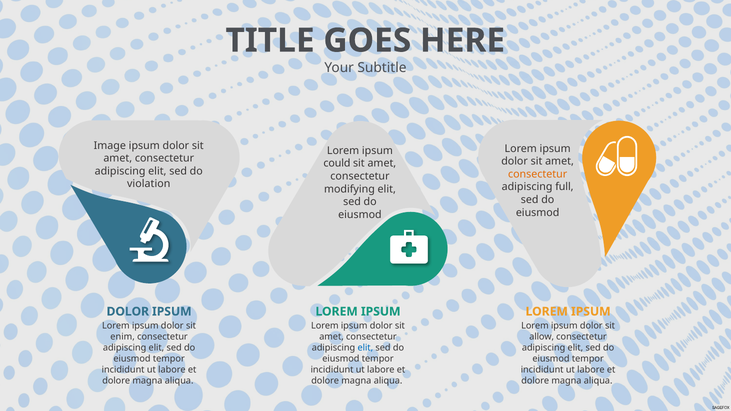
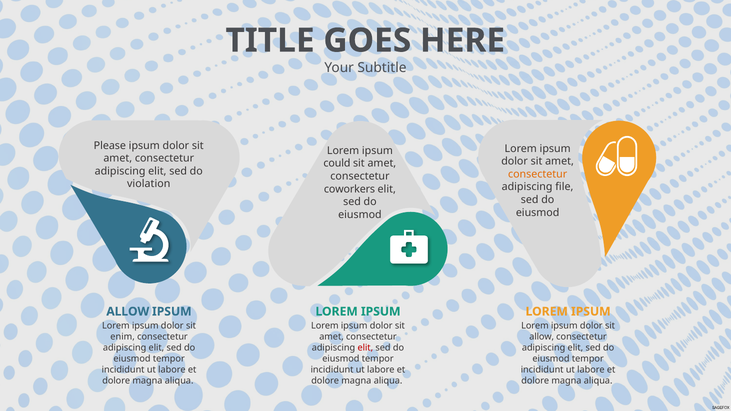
Image: Image -> Please (110, 146)
full: full -> file (564, 187)
modifying: modifying -> coworkers (350, 189)
DOLOR: DOLOR -> ALLOW (128, 312)
elit colour: blue -> red (365, 348)
